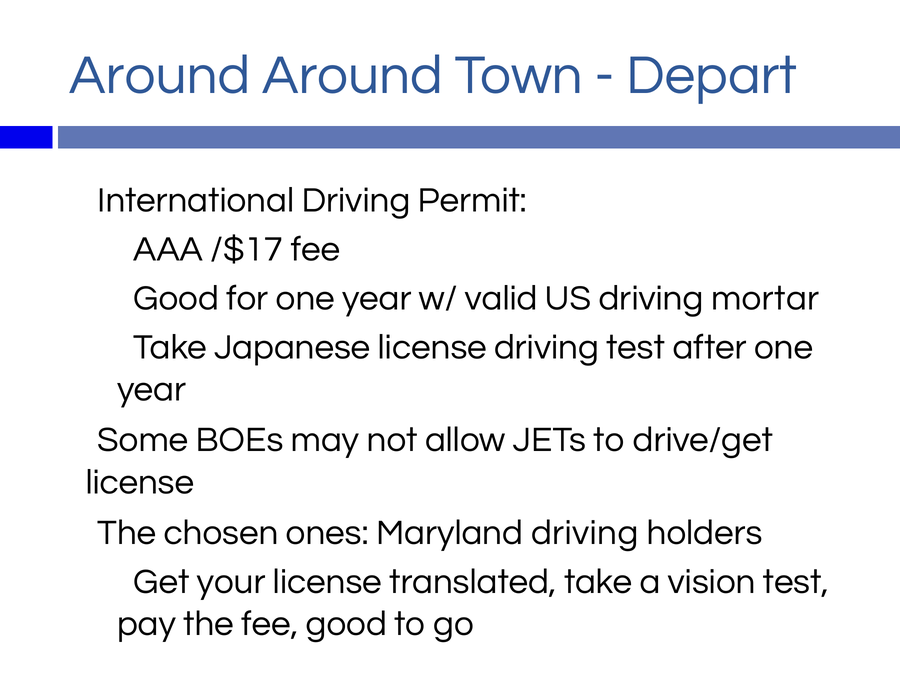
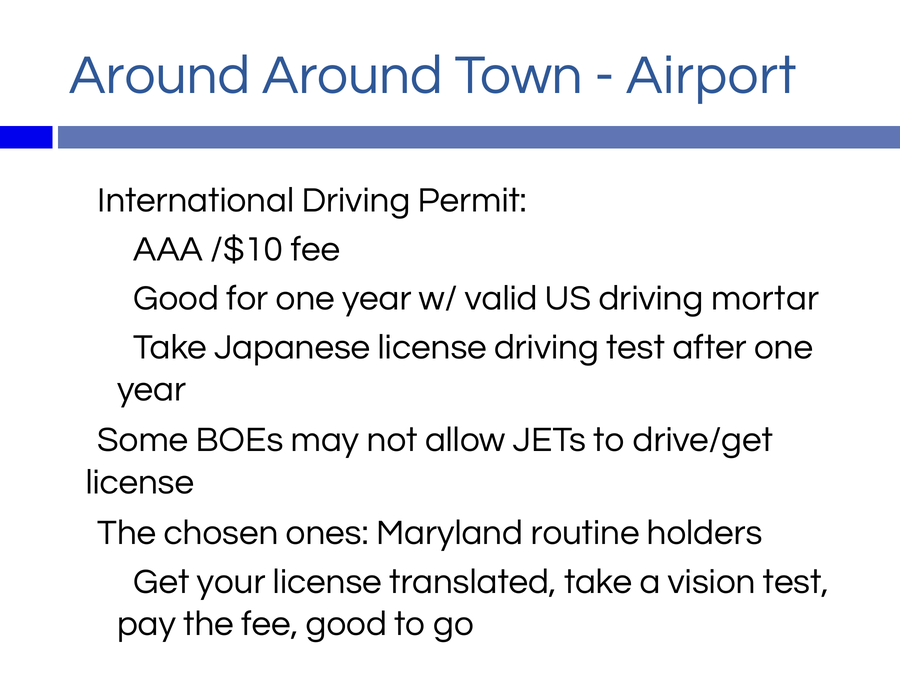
Depart: Depart -> Airport (712, 75)
/$17: /$17 -> /$10 (247, 249)
Maryland driving: driving -> routine (585, 533)
